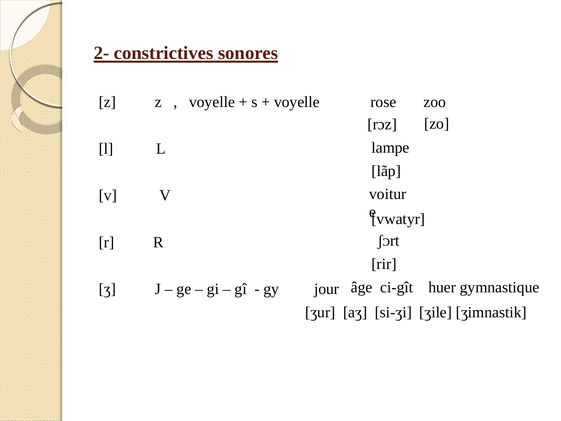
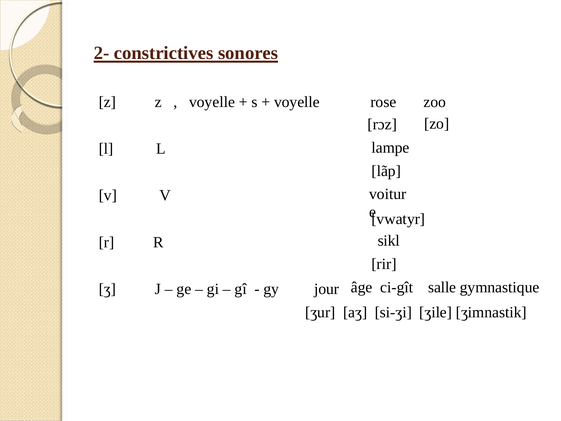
ʃᴐrt: ʃᴐrt -> sikl (389, 241)
huer: huer -> salle (442, 287)
